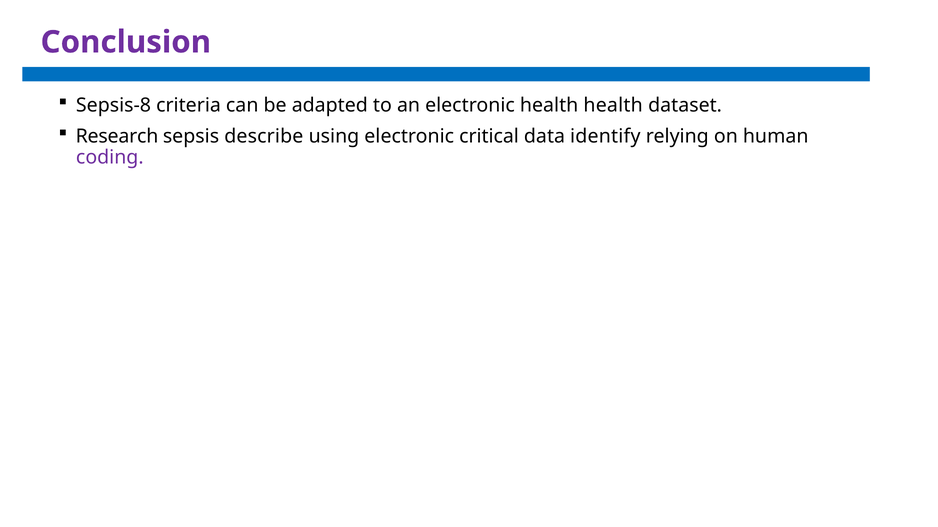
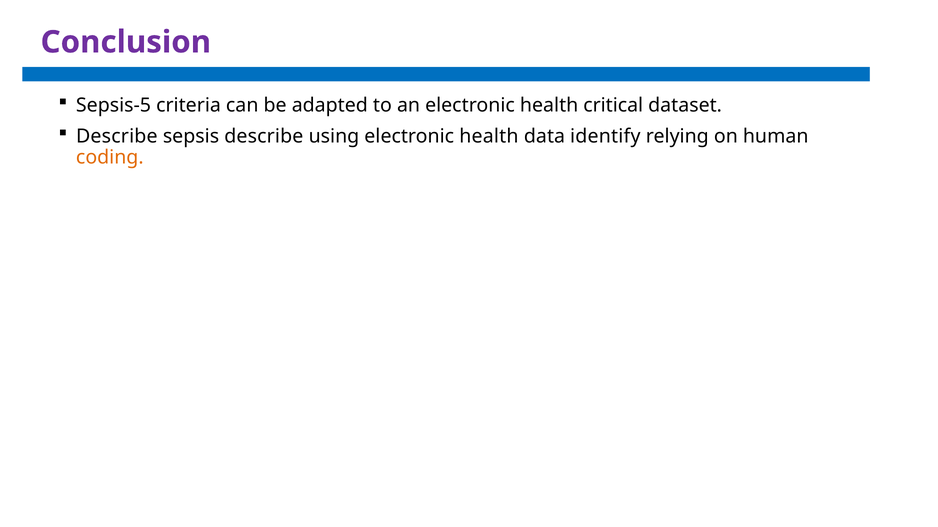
Sepsis-8: Sepsis-8 -> Sepsis-5 (114, 106)
health health: health -> critical (613, 106)
Research: Research -> Describe (117, 136)
using electronic critical: critical -> health (489, 136)
coding colour: purple -> orange (110, 158)
